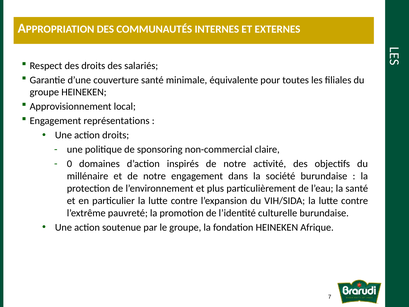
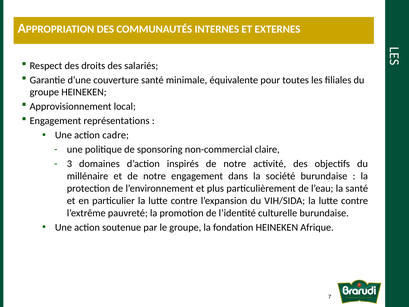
action droits: droits -> cadre (116, 135)
0: 0 -> 3 (69, 164)
